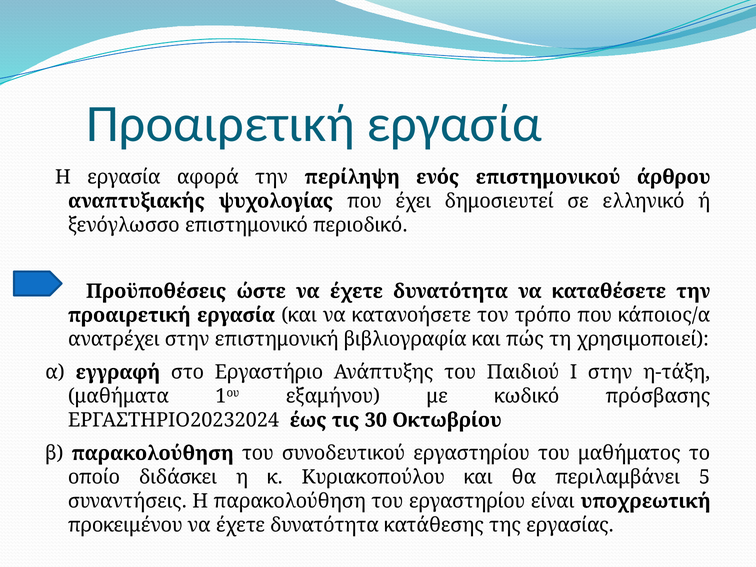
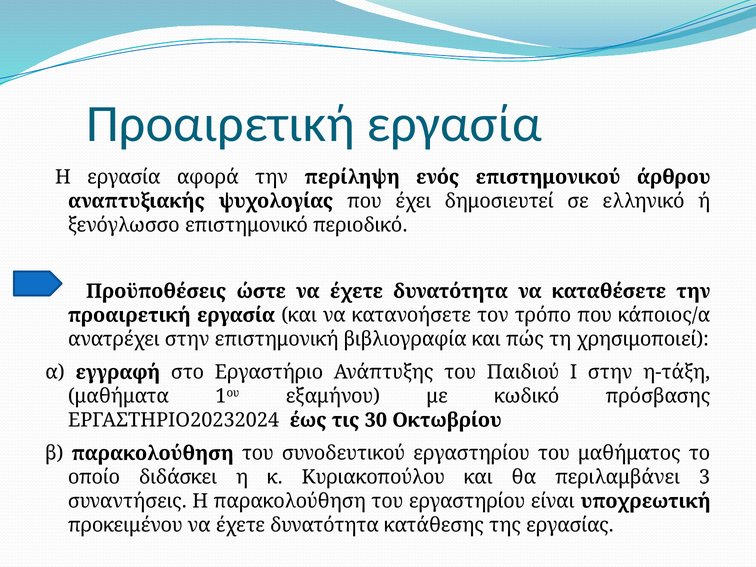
5: 5 -> 3 (704, 477)
